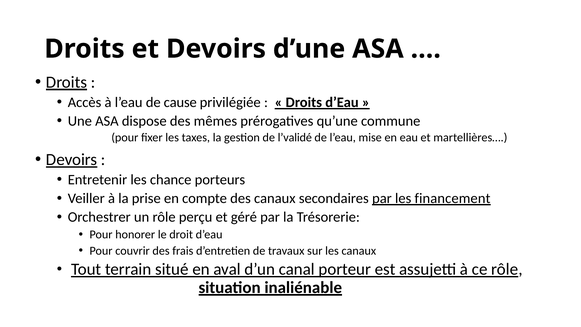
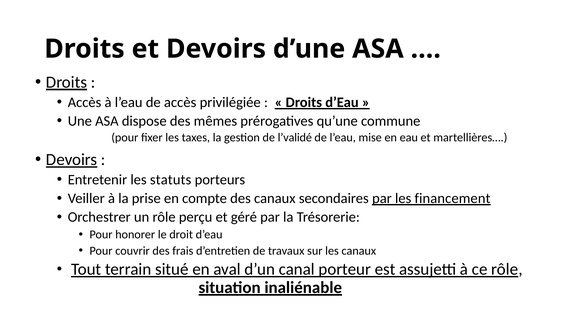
de cause: cause -> accès (180, 102)
chance: chance -> statuts (171, 180)
